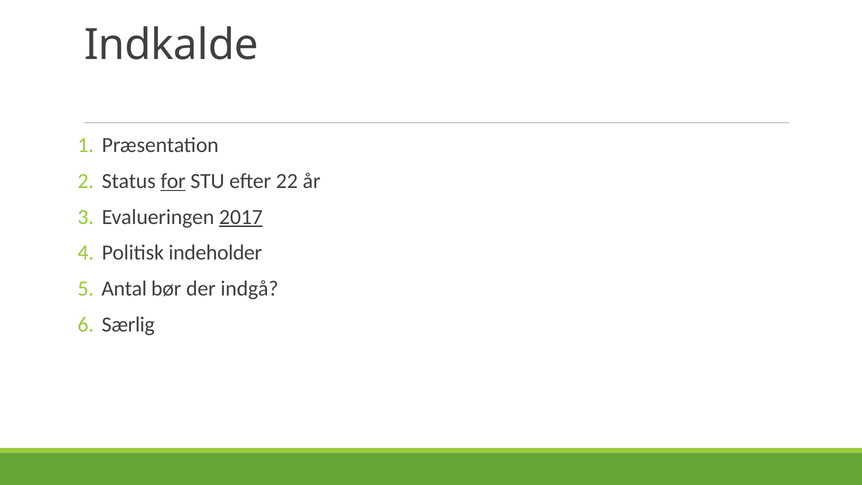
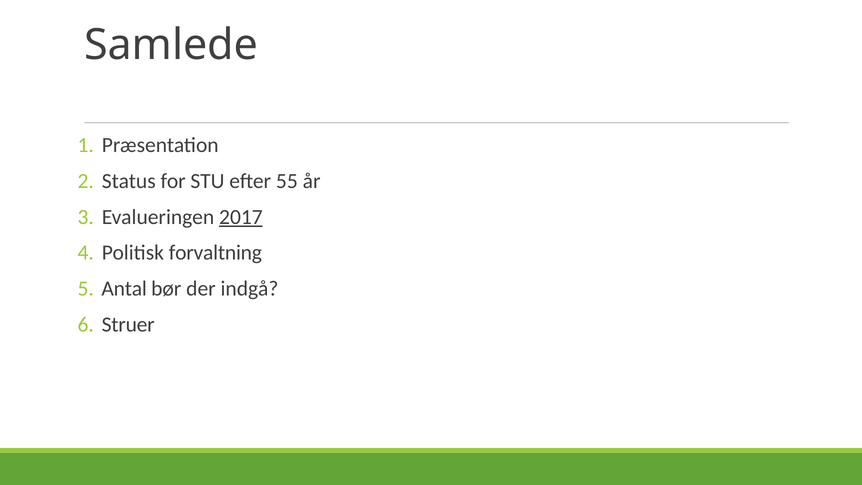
Indkalde: Indkalde -> Samlede (171, 45)
for underline: present -> none (173, 181)
22: 22 -> 55 (287, 181)
indeholder: indeholder -> forvaltning (215, 253)
Særlig: Særlig -> Struer (128, 324)
